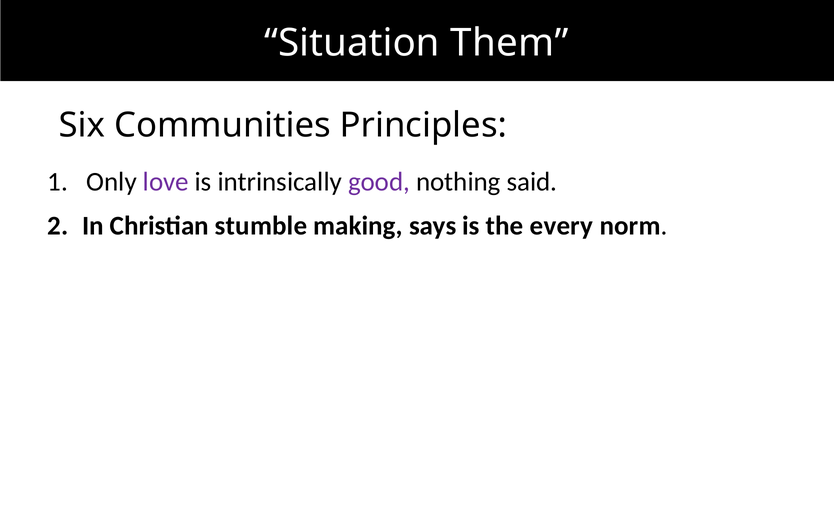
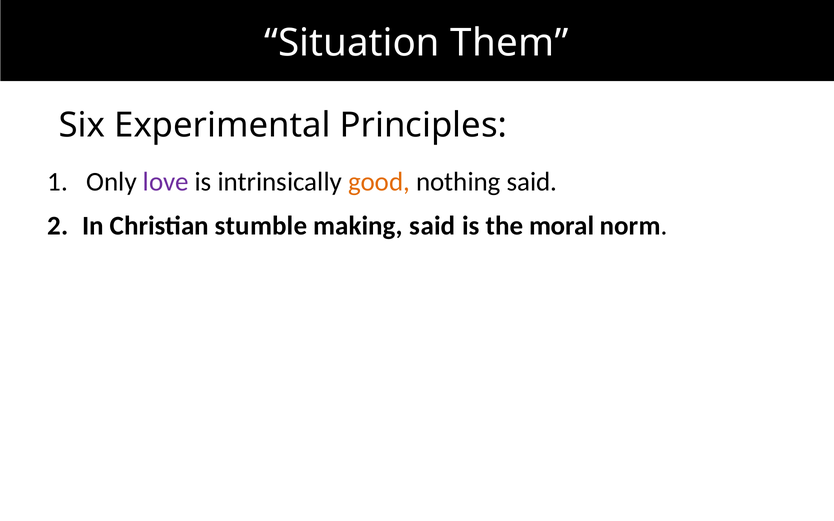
Communities: Communities -> Experimental (222, 125)
good colour: purple -> orange (379, 182)
making says: says -> said (432, 226)
every: every -> moral (562, 226)
